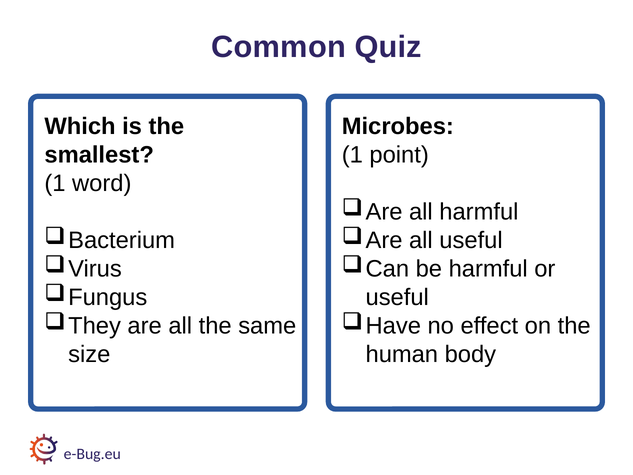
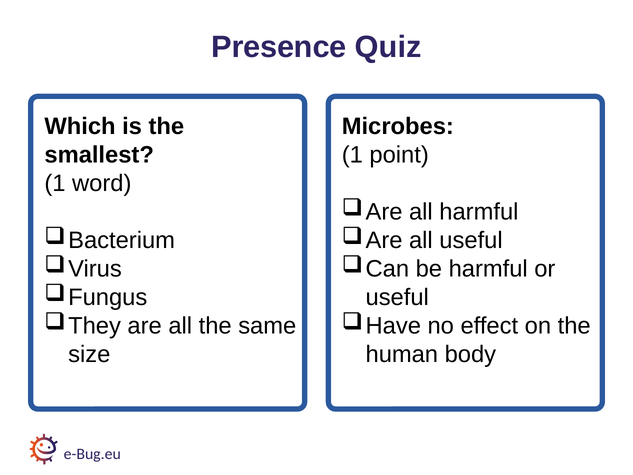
Common: Common -> Presence (279, 47)
